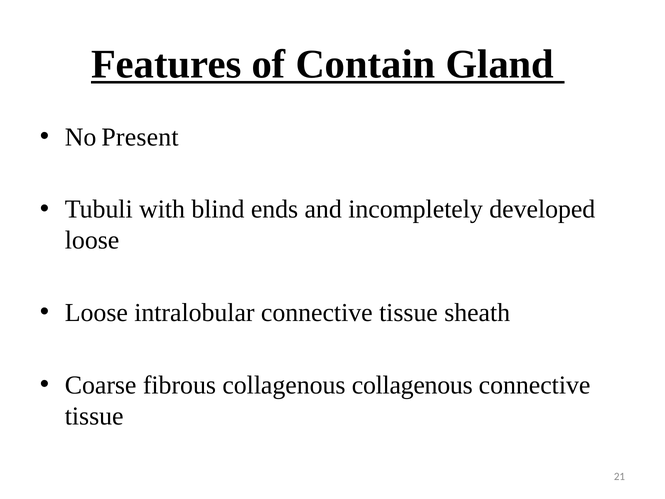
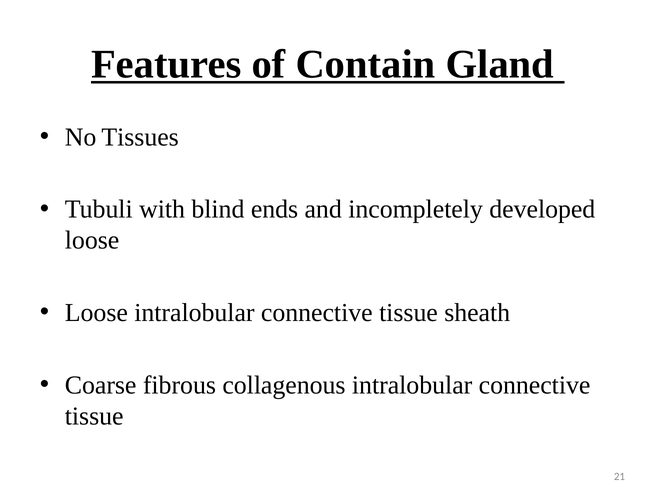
Present: Present -> Tissues (140, 137)
collagenous collagenous: collagenous -> intralobular (412, 385)
